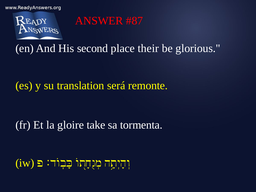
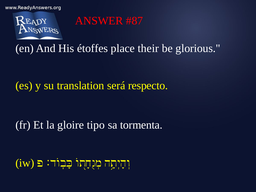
second: second -> étoffes (92, 48)
remonte: remonte -> respecto (148, 85)
take: take -> tipo (96, 125)
